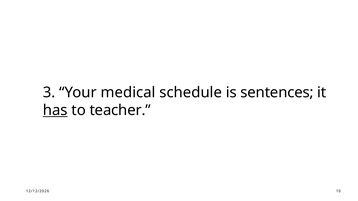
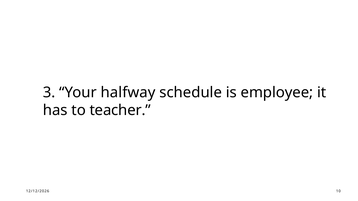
medical: medical -> halfway (128, 93)
sentences: sentences -> employee (277, 93)
has underline: present -> none (55, 110)
